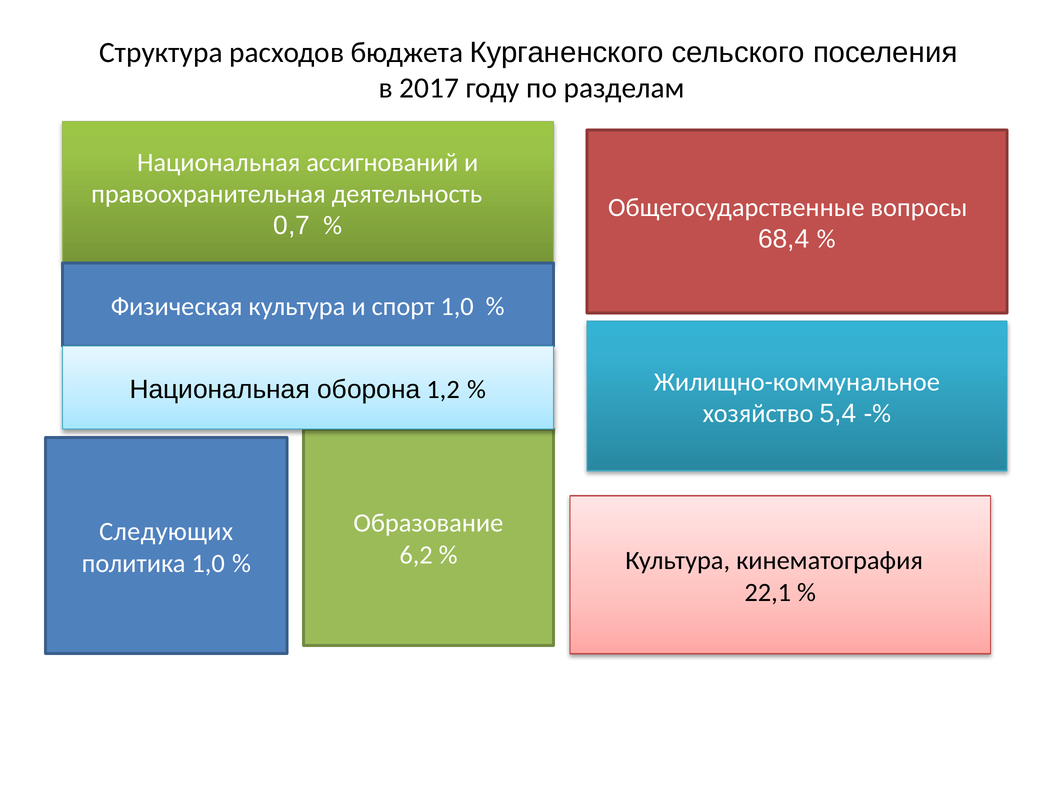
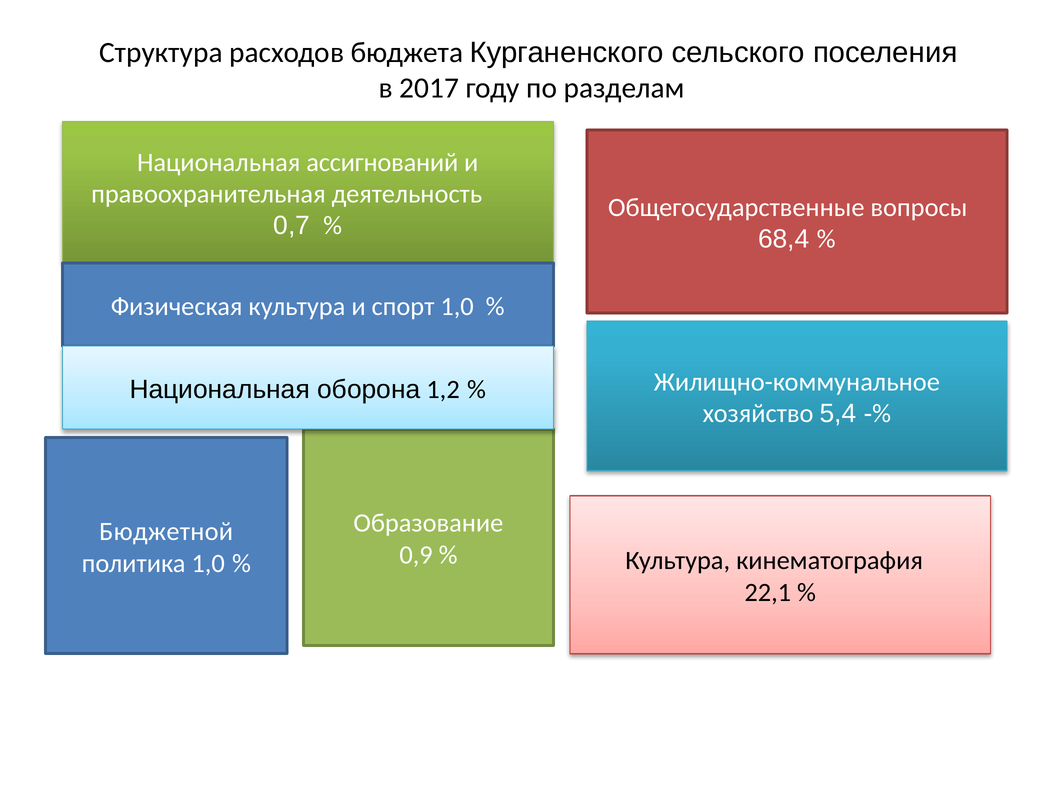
Следующих: Следующих -> Бюджетной (166, 532)
6,2: 6,2 -> 0,9 (416, 555)
